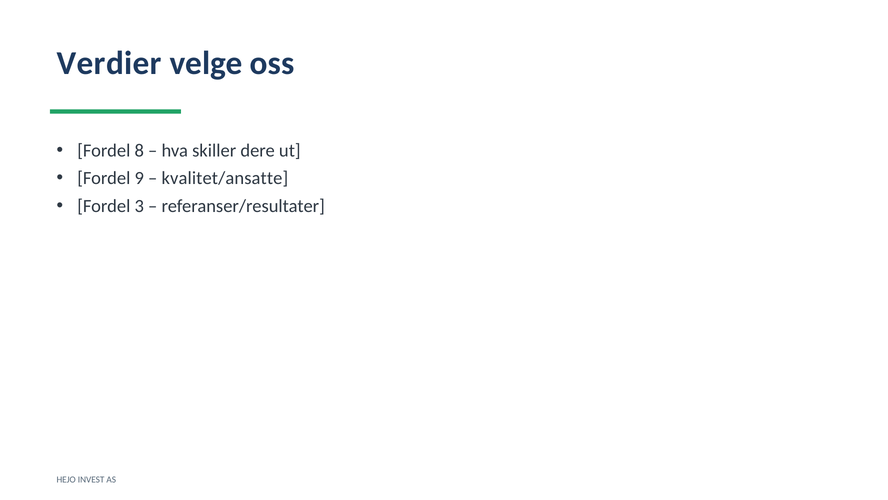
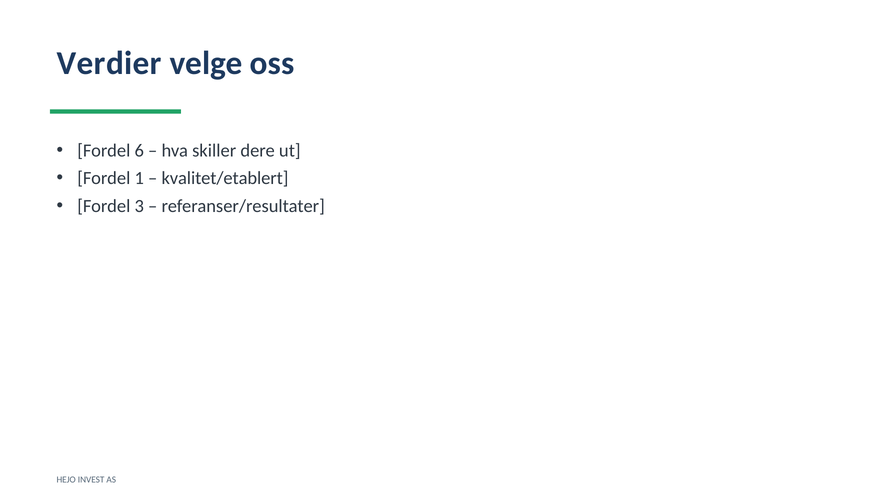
8: 8 -> 6 (139, 150)
9: 9 -> 1 (139, 178)
kvalitet/ansatte: kvalitet/ansatte -> kvalitet/etablert (225, 178)
